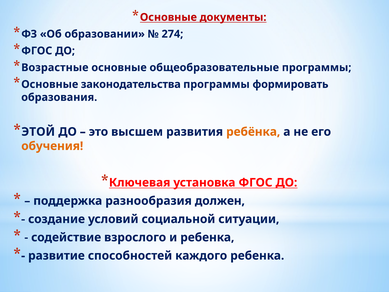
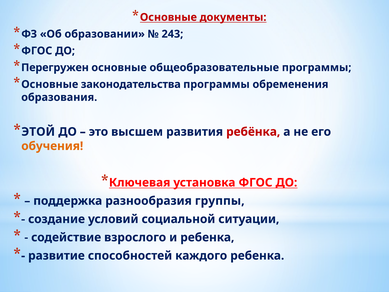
274: 274 -> 243 (172, 34)
Возрастные: Возрастные -> Перегружен (55, 67)
формировать: формировать -> обременения (290, 84)
ребёнка colour: orange -> red (253, 132)
должен: должен -> группы (220, 201)
